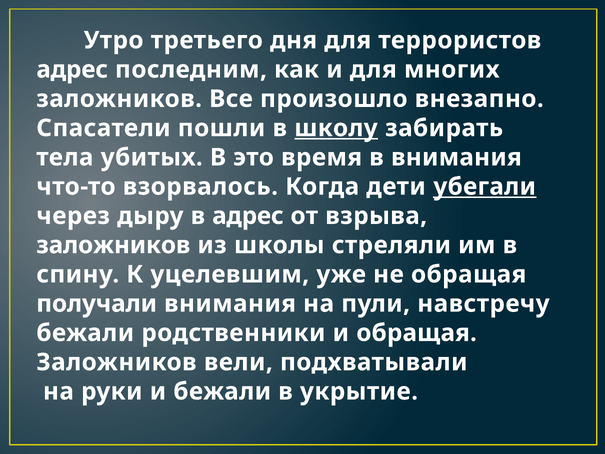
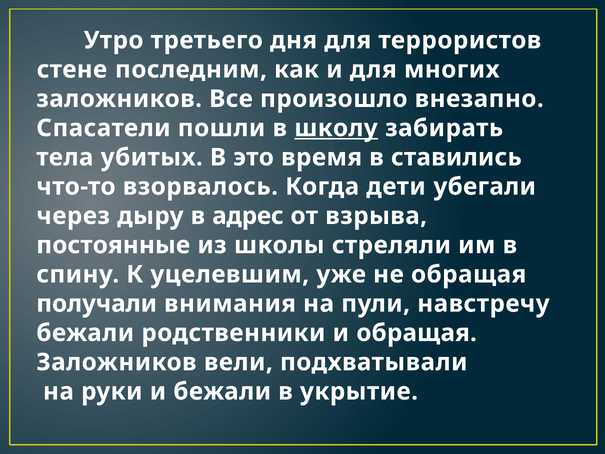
адрес: адрес -> стене (72, 70)
в внимания: внимания -> ставились (456, 157)
убегали underline: present -> none (485, 187)
заложников: заложников -> постоянные (113, 245)
